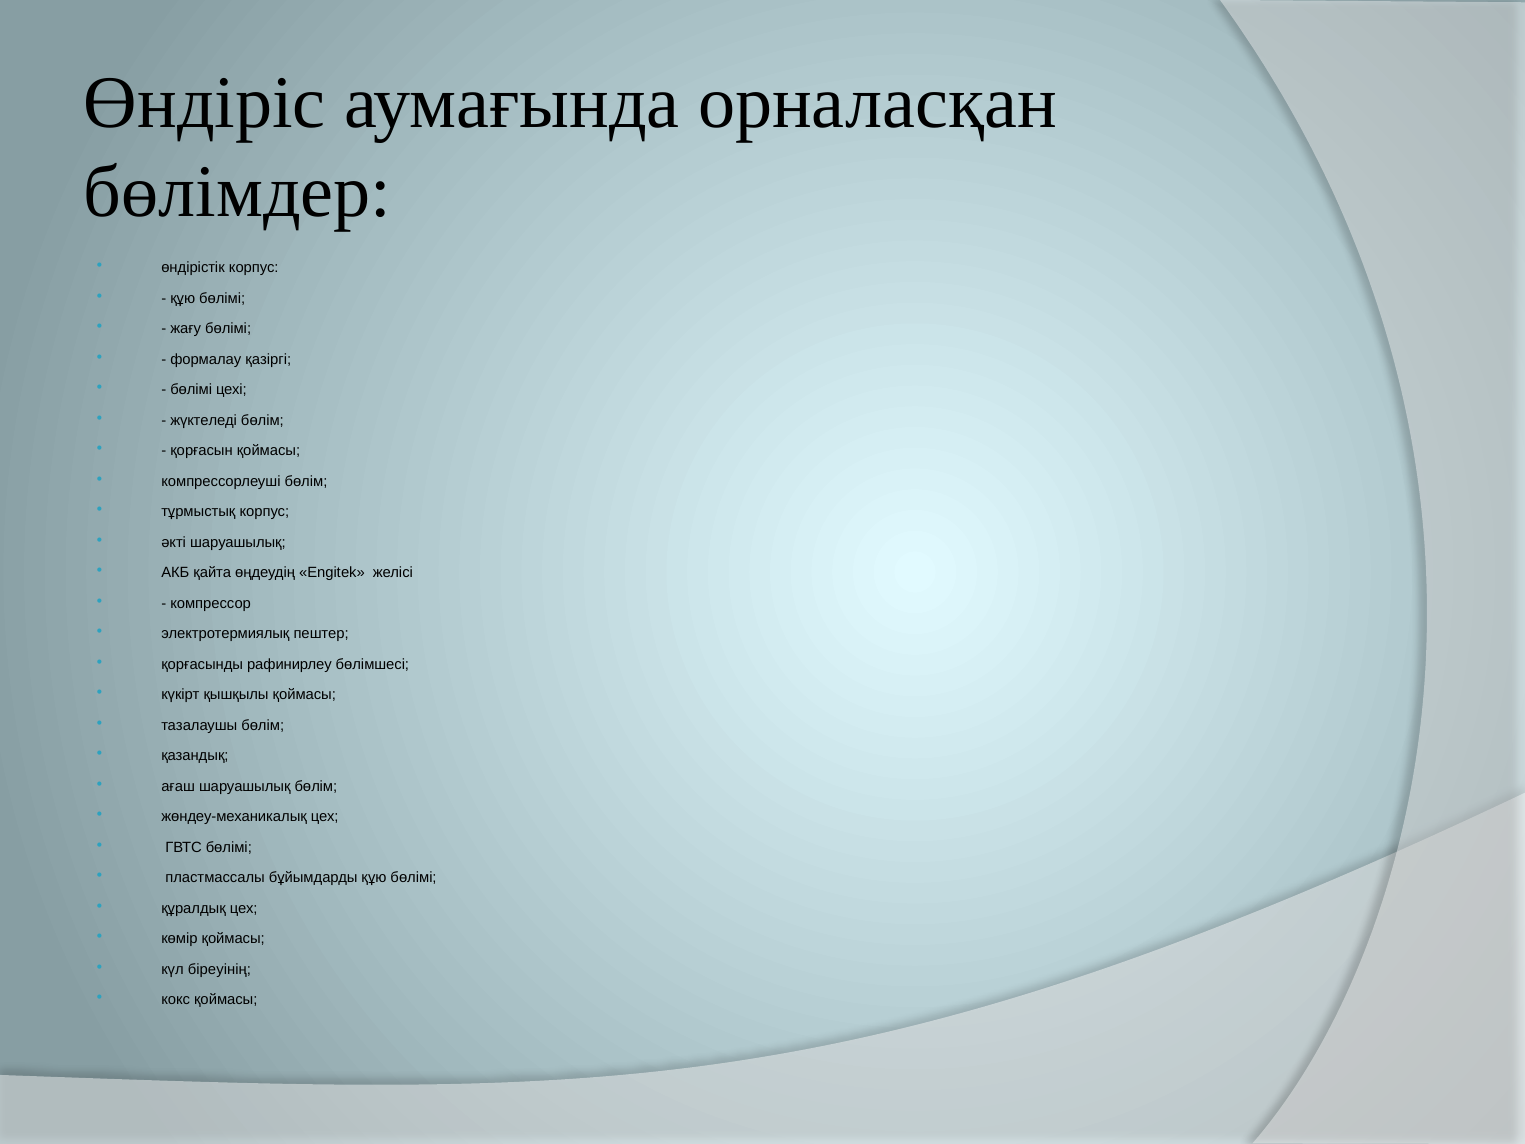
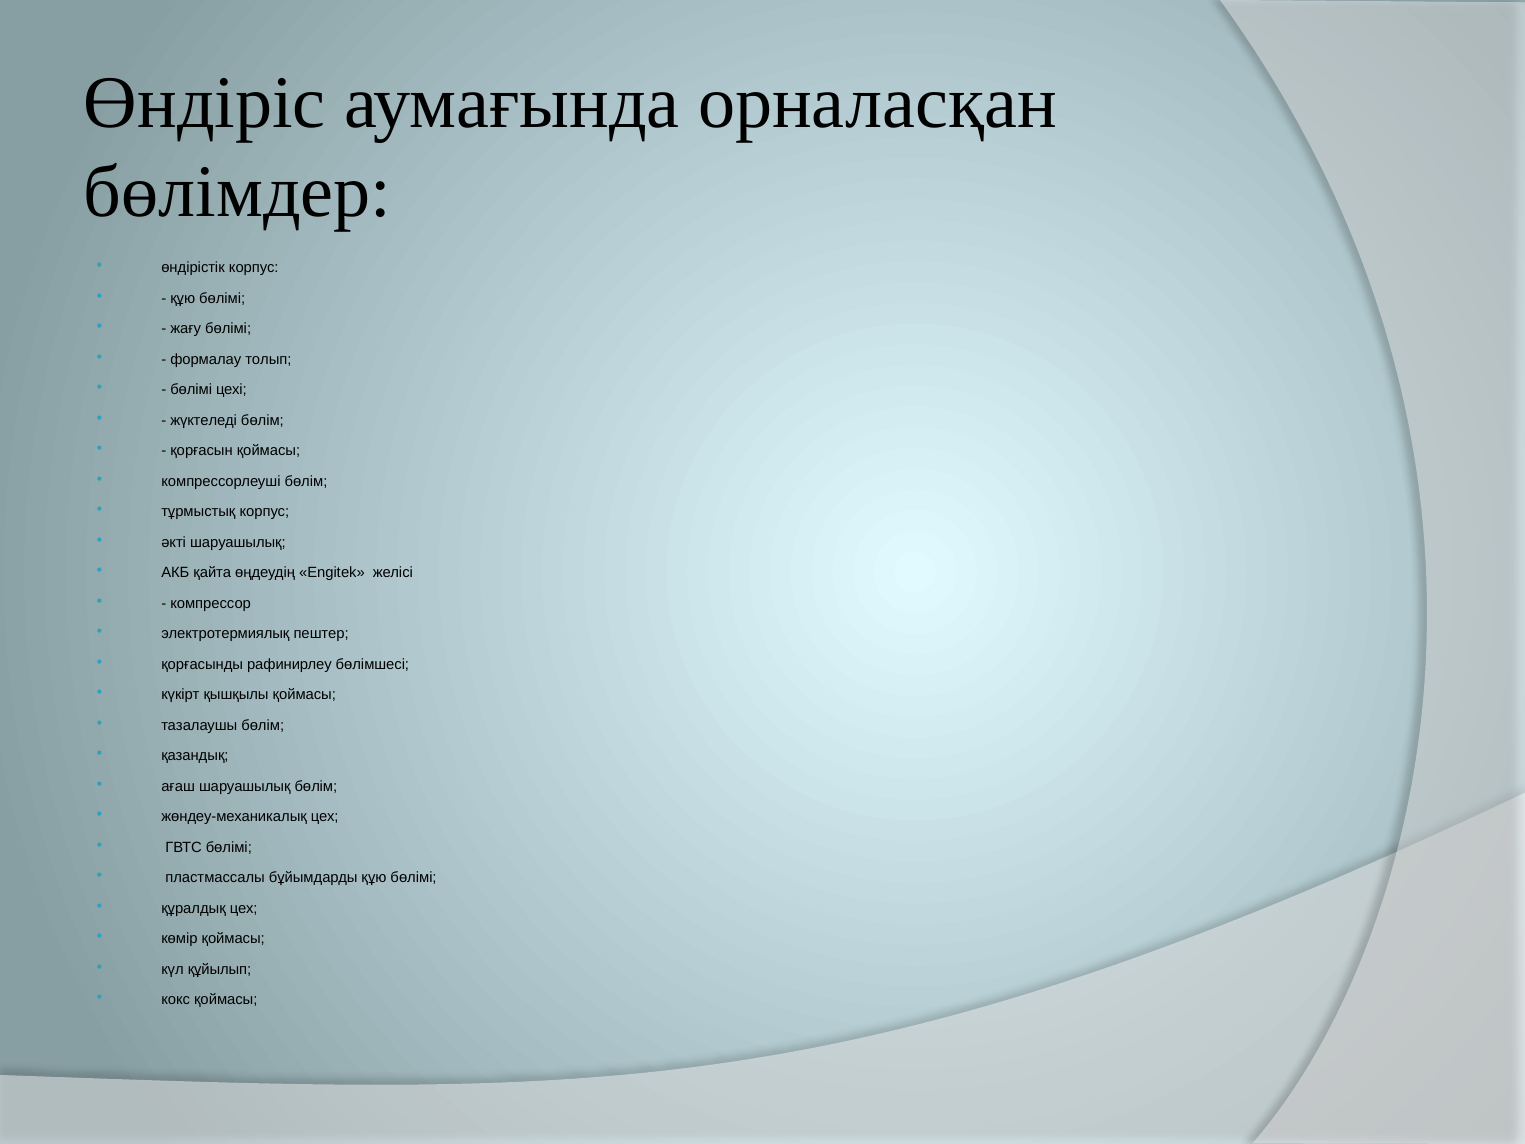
қазіргі: қазіргі -> толып (268, 359)
біреуінің: біреуінің -> құйылып (220, 969)
